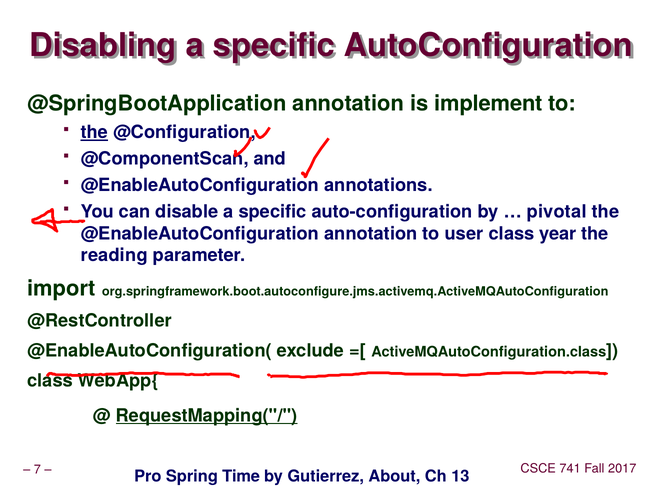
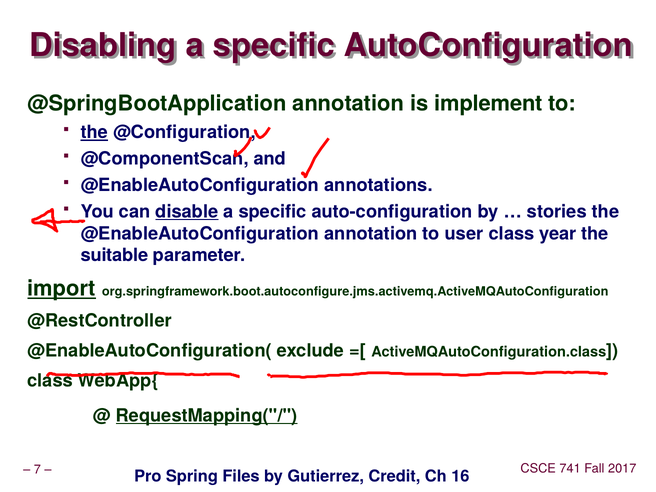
disable underline: none -> present (187, 212)
pivotal: pivotal -> stories (557, 212)
reading: reading -> suitable (114, 255)
import underline: none -> present (62, 289)
Time: Time -> Files (241, 476)
About: About -> Credit (394, 476)
13: 13 -> 16 (460, 476)
